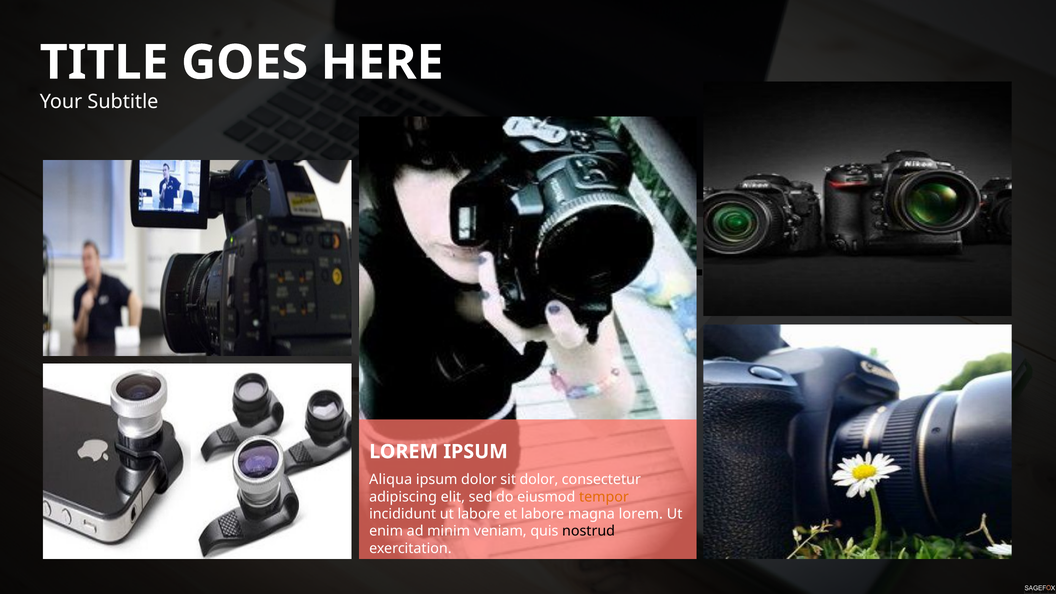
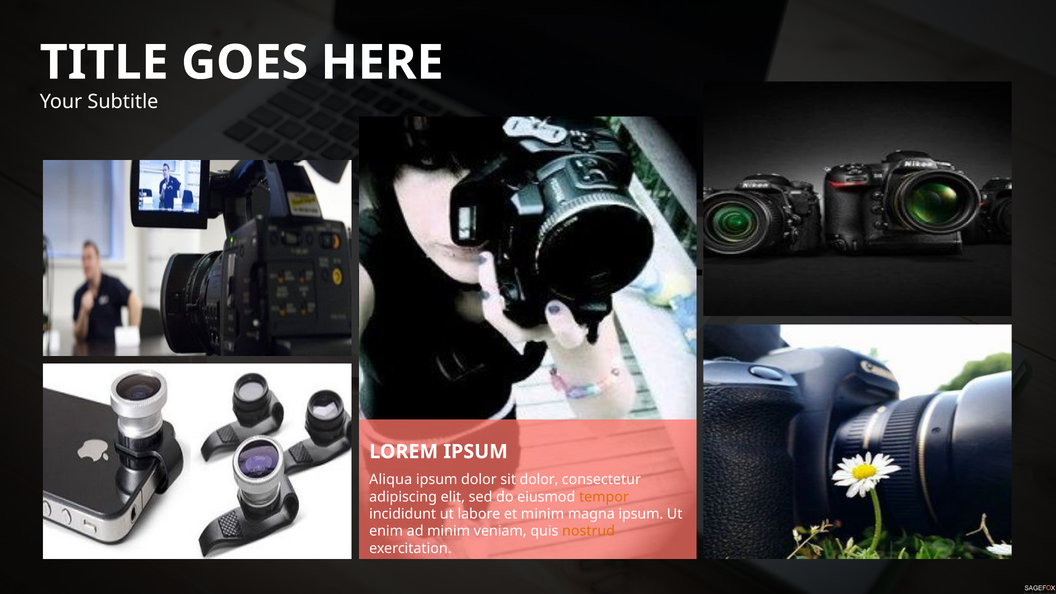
et labore: labore -> minim (543, 514)
magna lorem: lorem -> ipsum (641, 514)
nostrud colour: black -> orange (589, 531)
